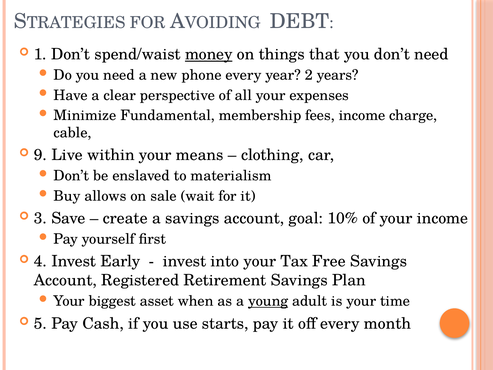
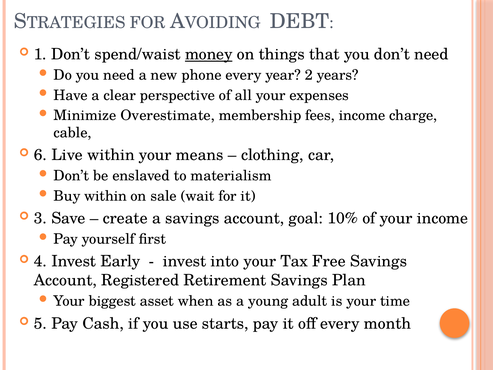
Fundamental: Fundamental -> Overestimate (168, 115)
9: 9 -> 6 (40, 155)
Buy allows: allows -> within (106, 196)
young underline: present -> none (268, 301)
